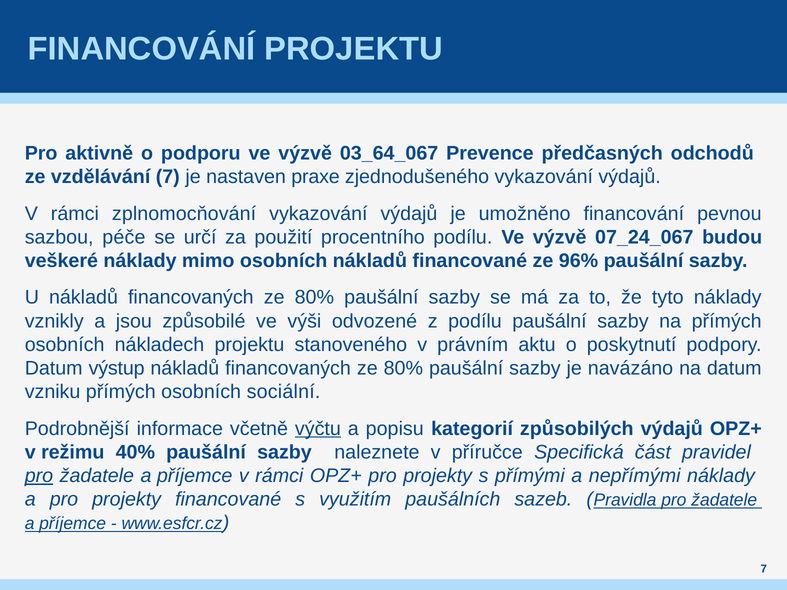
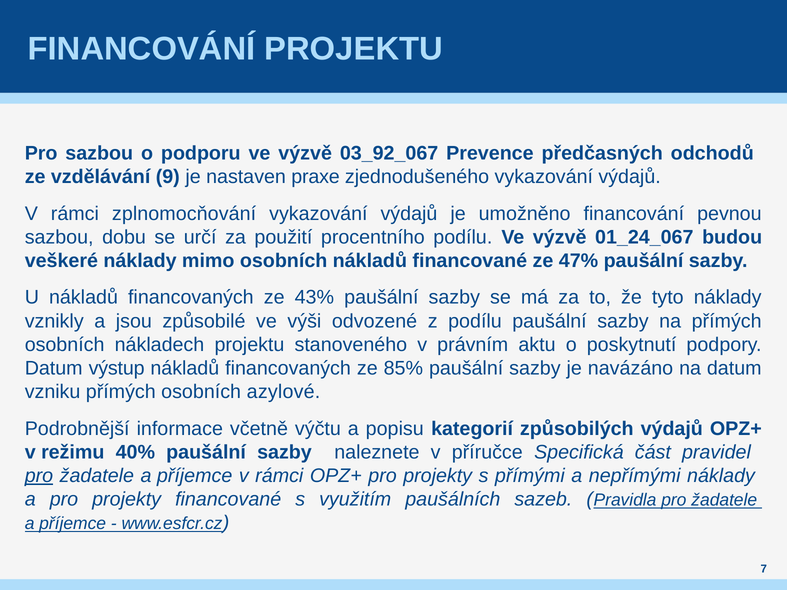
Pro aktivně: aktivně -> sazbou (99, 153)
03_64_067: 03_64_067 -> 03_92_067 (389, 153)
vzdělávání 7: 7 -> 9 (168, 177)
péče: péče -> dobu (124, 237)
07_24_067: 07_24_067 -> 01_24_067 (644, 237)
96%: 96% -> 47% (579, 261)
80%: 80% -> 43% (314, 298)
80%: 80% -> 85% (403, 368)
sociální: sociální -> azylové (284, 392)
výčtu underline: present -> none (318, 429)
